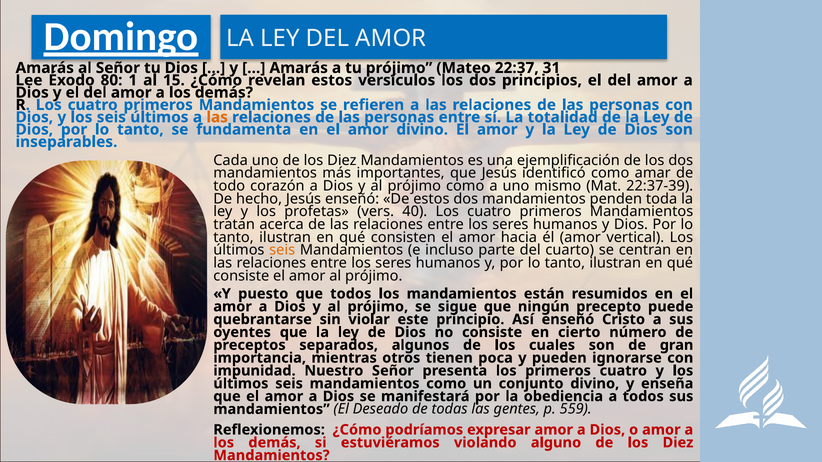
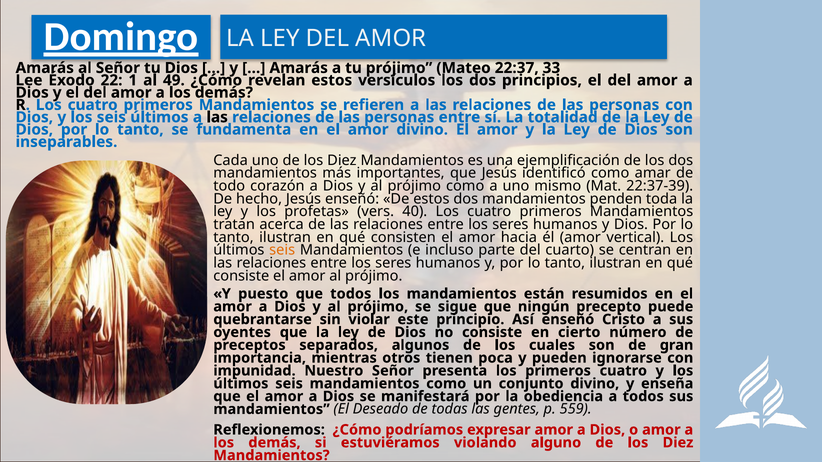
31: 31 -> 33 (551, 68)
80: 80 -> 22 (112, 80)
15: 15 -> 49 (174, 80)
las colour: orange -> black (217, 117)
